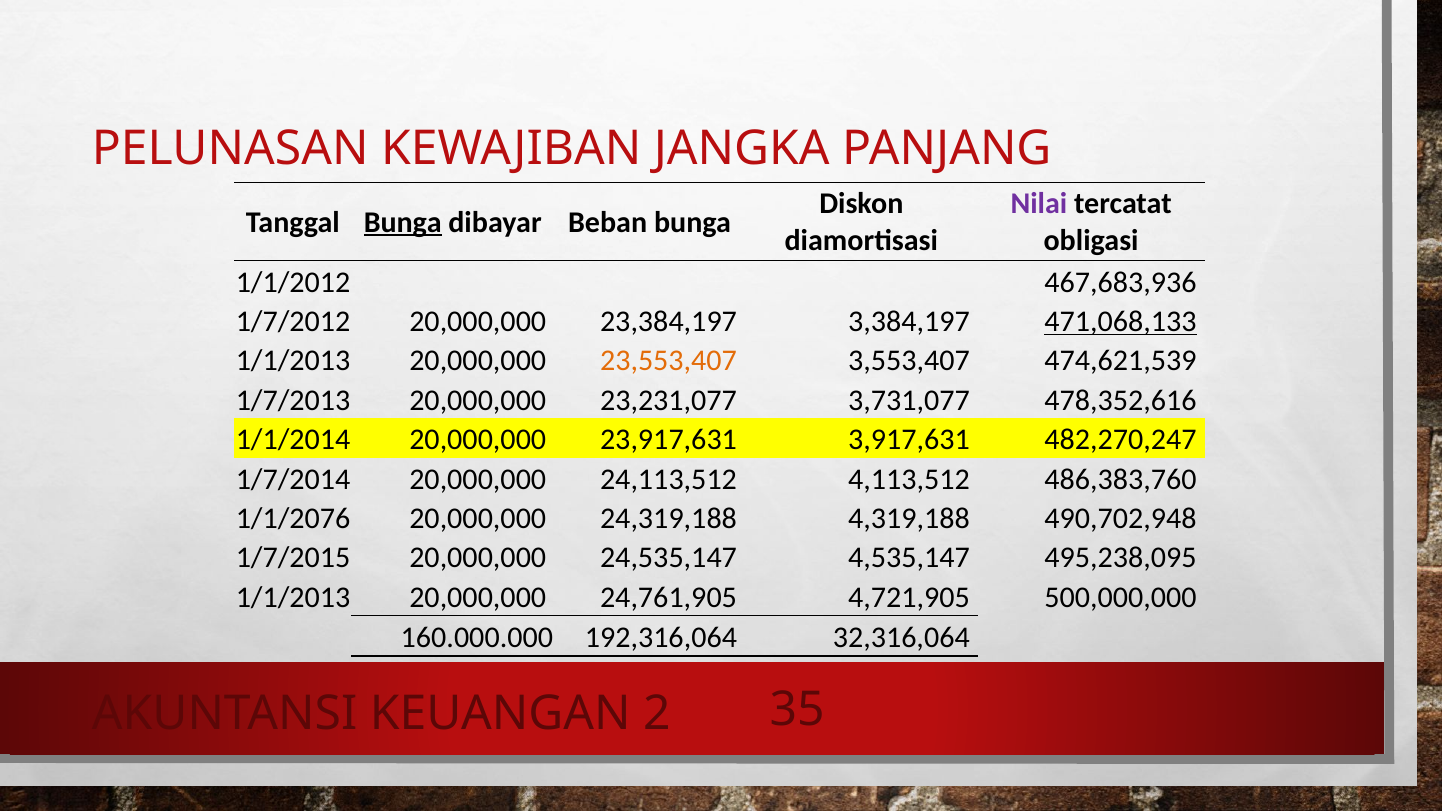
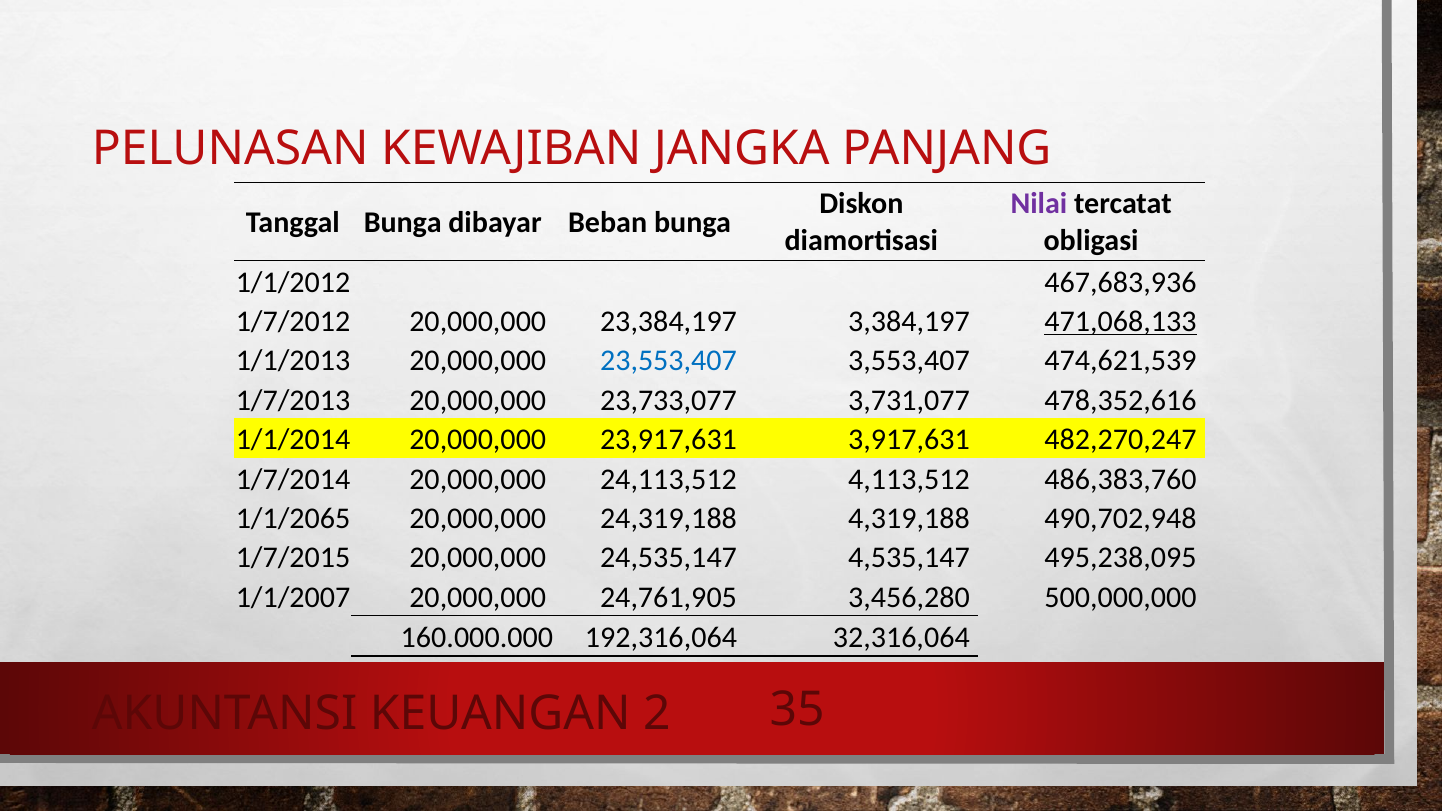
Bunga underline: present -> none (403, 222)
23,553,407 colour: orange -> blue (668, 361)
23,231,077: 23,231,077 -> 23,733,077 (668, 400)
1/1/2076: 1/1/2076 -> 1/1/2065 (293, 519)
1/1/2013: 1/1/2013 -> 1/1/2007 (293, 598)
4,721,905: 4,721,905 -> 3,456,280 (909, 598)
